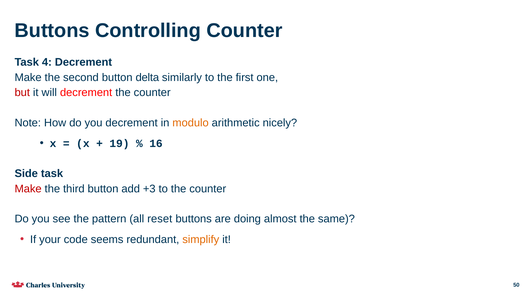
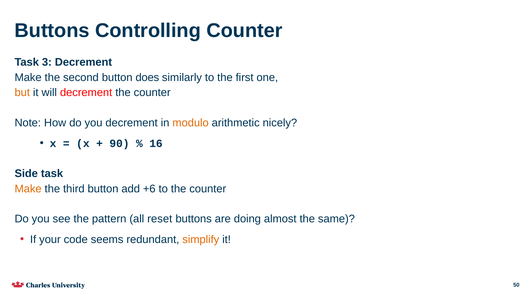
4: 4 -> 3 (47, 62)
delta: delta -> does (147, 77)
but colour: red -> orange (22, 93)
19: 19 -> 90 (119, 143)
Make colour: red -> orange (28, 189)
+3: +3 -> +6 (149, 189)
